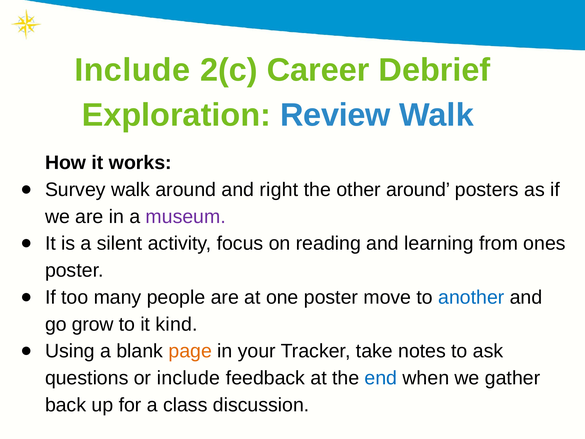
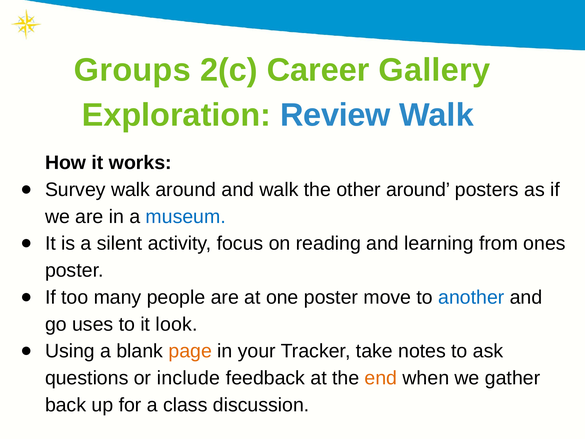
Include: Include -> Groups (132, 70)
Debrief: Debrief -> Gallery (434, 70)
and right: right -> walk (279, 190)
museum colour: purple -> blue (186, 216)
grow: grow -> uses (93, 324)
kind: kind -> look (177, 324)
end colour: blue -> orange (381, 378)
